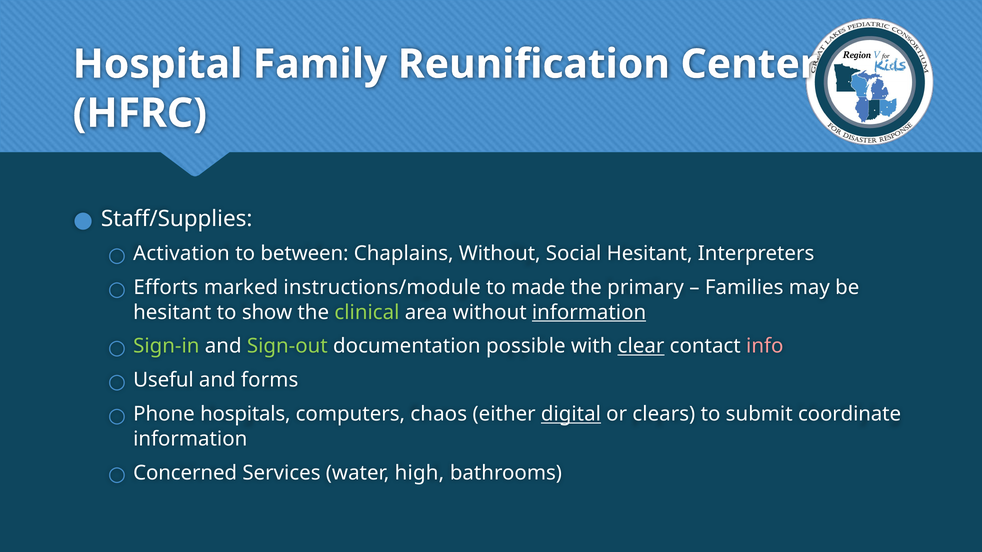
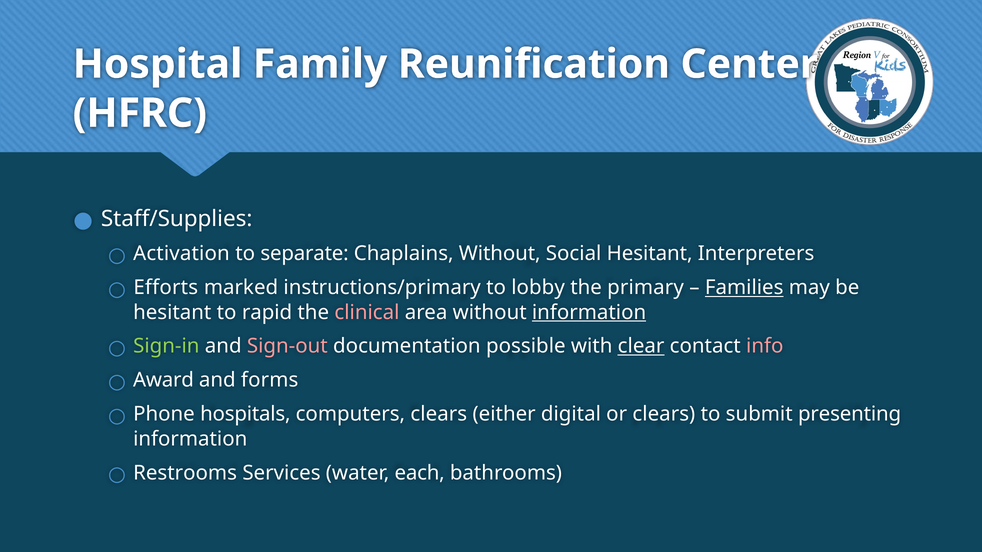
between: between -> separate (305, 254)
instructions/module: instructions/module -> instructions/primary (382, 288)
made: made -> lobby (538, 288)
Families underline: none -> present (744, 288)
show: show -> rapid (267, 312)
clinical colour: light green -> pink (367, 312)
Sign-out colour: light green -> pink (287, 346)
Useful: Useful -> Award (163, 380)
computers chaos: chaos -> clears (439, 414)
digital underline: present -> none (571, 414)
coordinate: coordinate -> presenting (850, 414)
Concerned: Concerned -> Restrooms (185, 473)
high: high -> each (420, 473)
